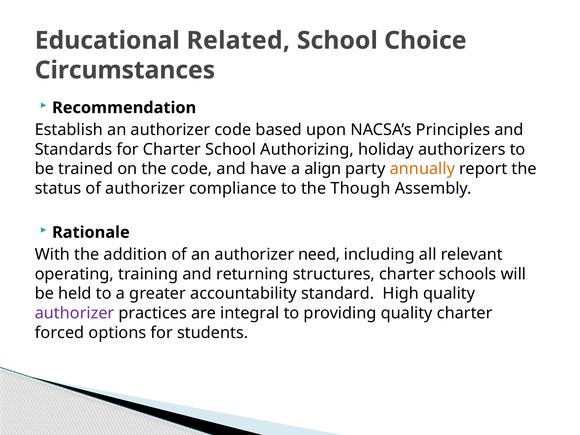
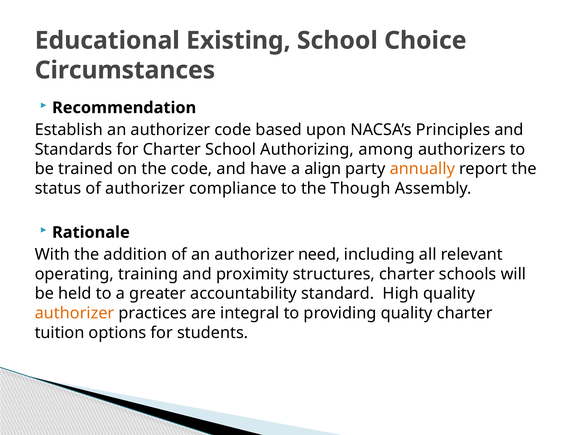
Related: Related -> Existing (238, 41)
holiday: holiday -> among (386, 149)
returning: returning -> proximity (252, 274)
authorizer colour: purple -> orange (75, 313)
forced: forced -> tuition (60, 333)
